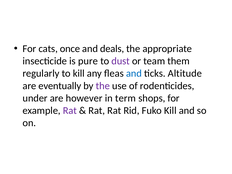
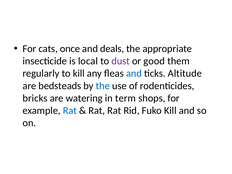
pure: pure -> local (88, 61)
team: team -> good (154, 61)
eventually: eventually -> bedsteads (60, 86)
the colour: purple -> blue (103, 86)
under: under -> bricks (35, 98)
however: however -> watering (84, 98)
Rat colour: purple -> blue (70, 111)
